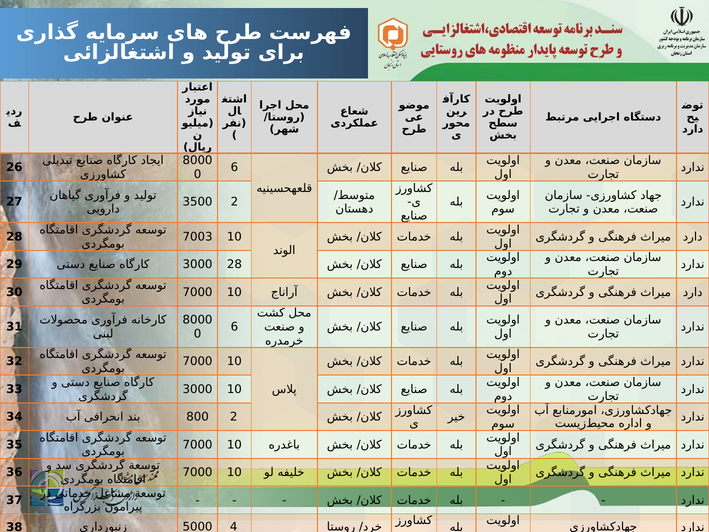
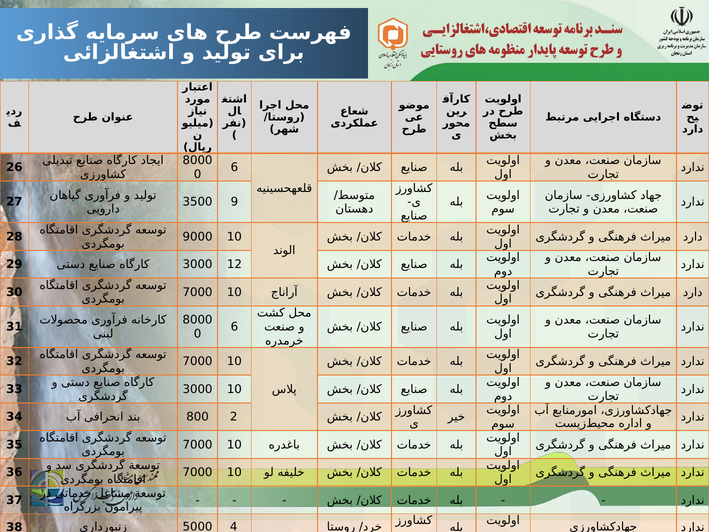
3500 2: 2 -> 9 (234, 202)
7003: 7003 -> 9000 (198, 237)
3000 28: 28 -> 12 (234, 264)
